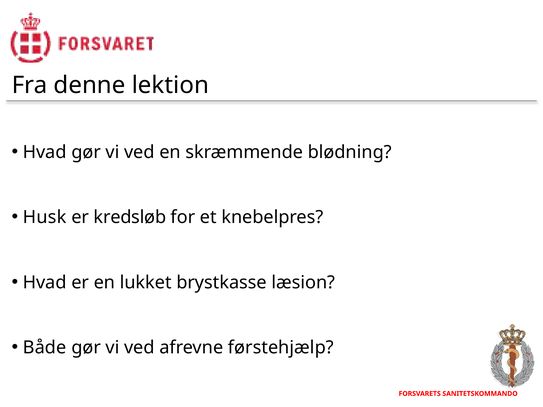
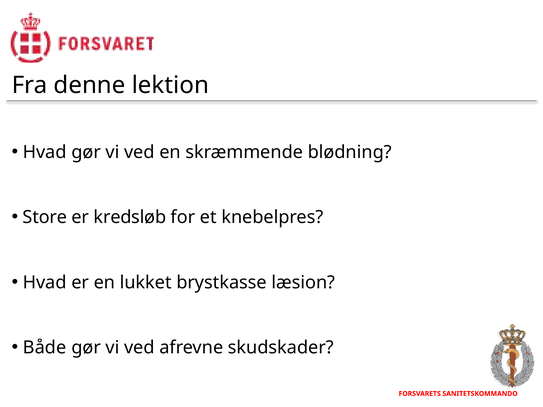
Husk: Husk -> Store (45, 217)
førstehjælp: førstehjælp -> skudskader (281, 348)
